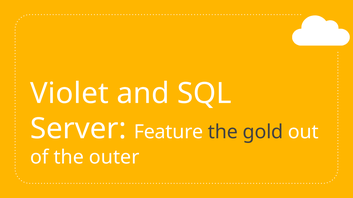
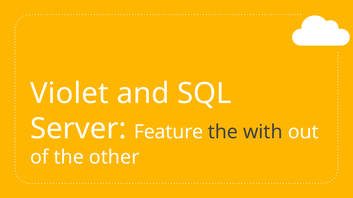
gold: gold -> with (263, 132)
outer: outer -> other (114, 158)
